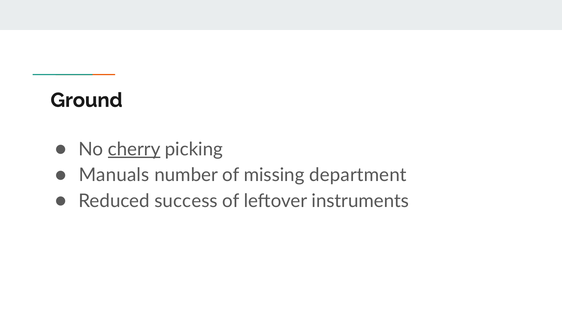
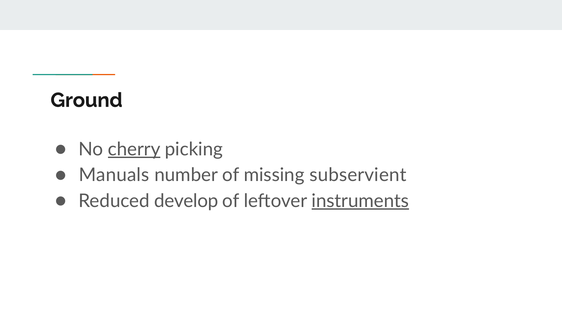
department: department -> subservient (358, 175)
success: success -> develop (186, 201)
instruments underline: none -> present (360, 201)
